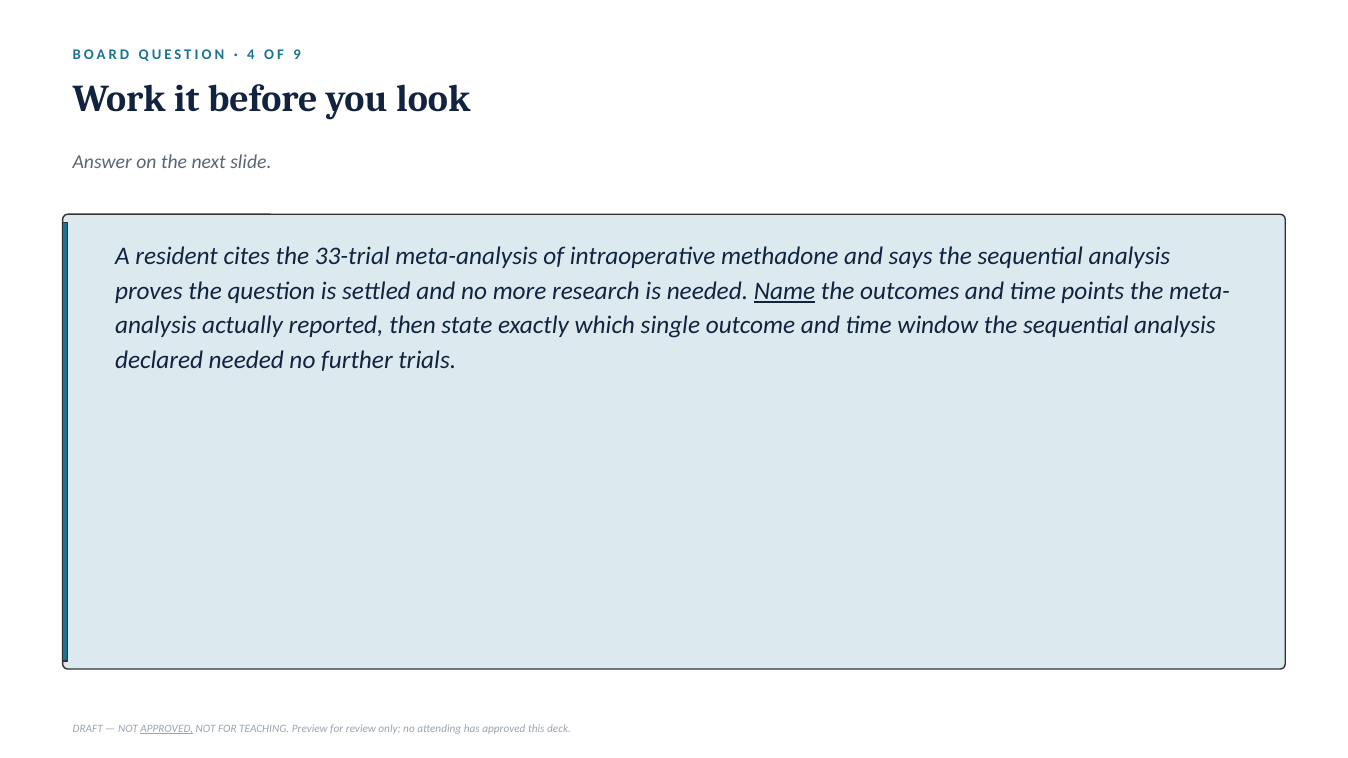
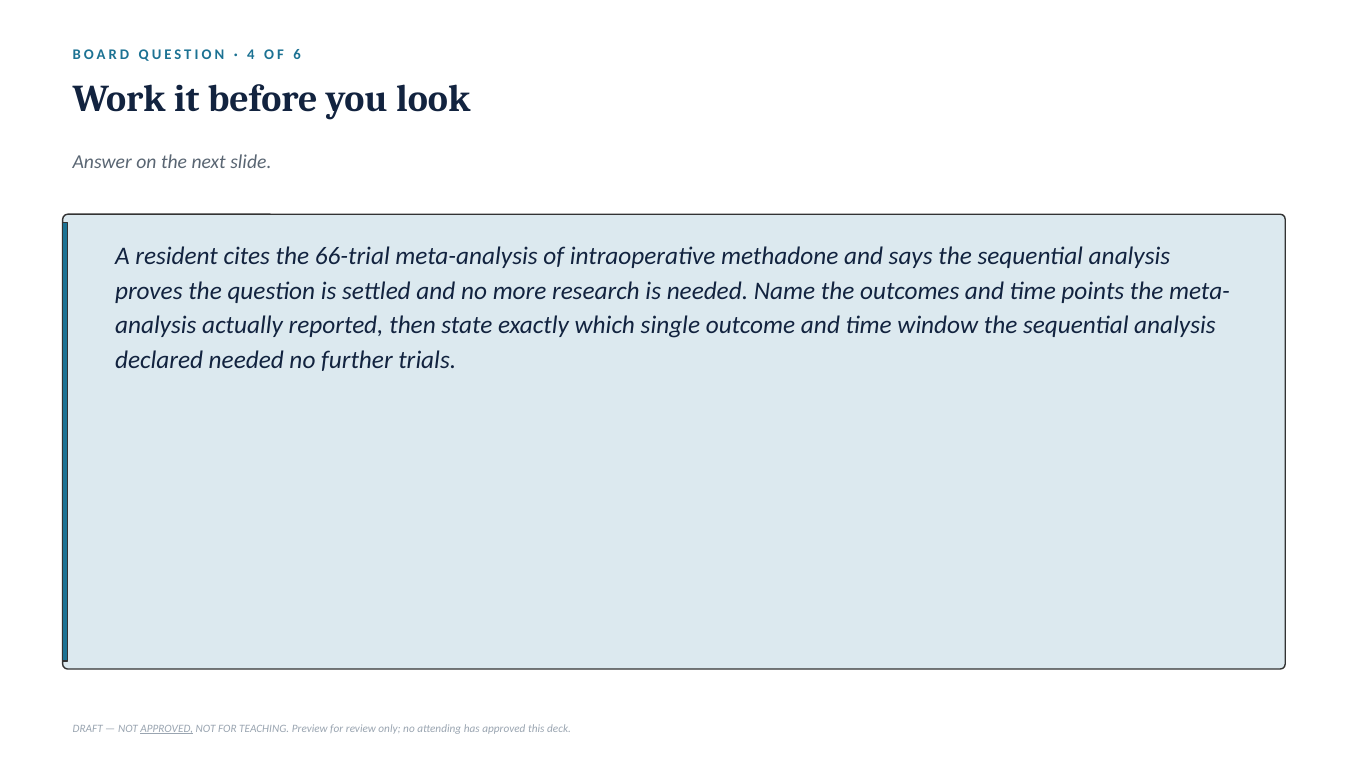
9: 9 -> 6 (297, 55)
33-trial: 33-trial -> 66-trial (352, 257)
Name underline: present -> none (785, 291)
